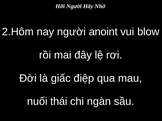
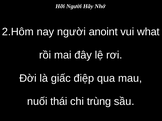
blow: blow -> what (148, 32)
ngàn: ngàn -> trùng (99, 102)
